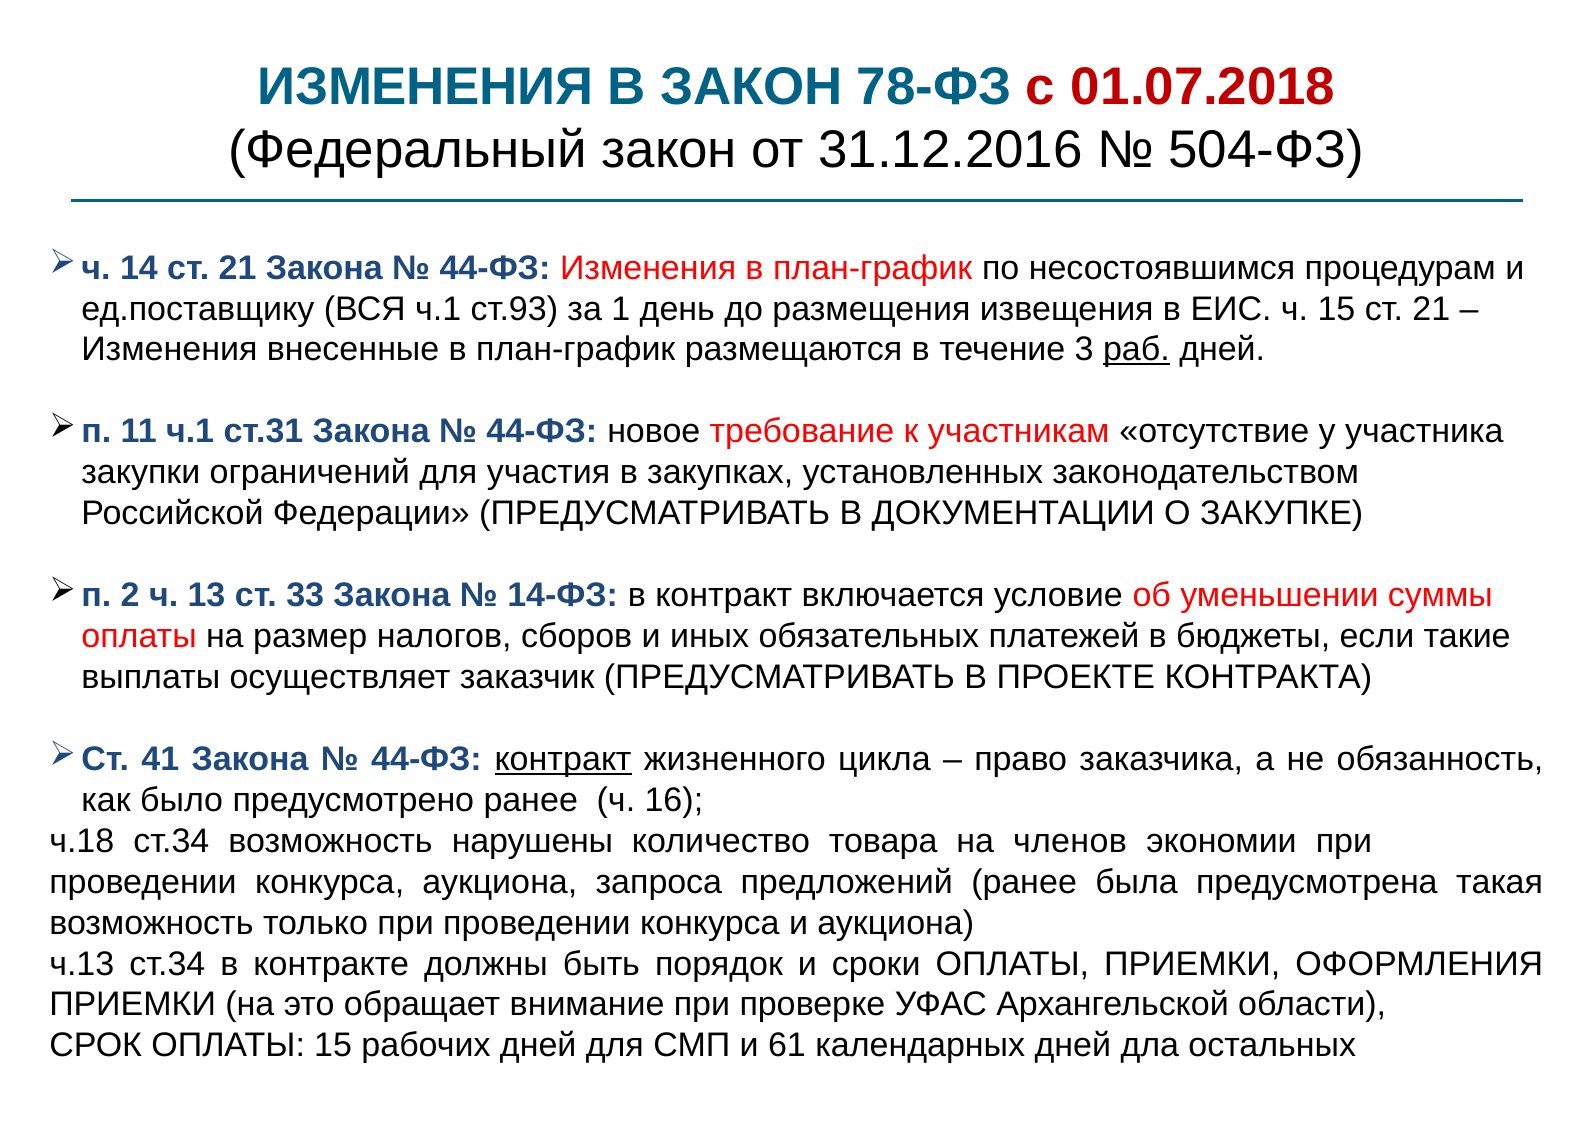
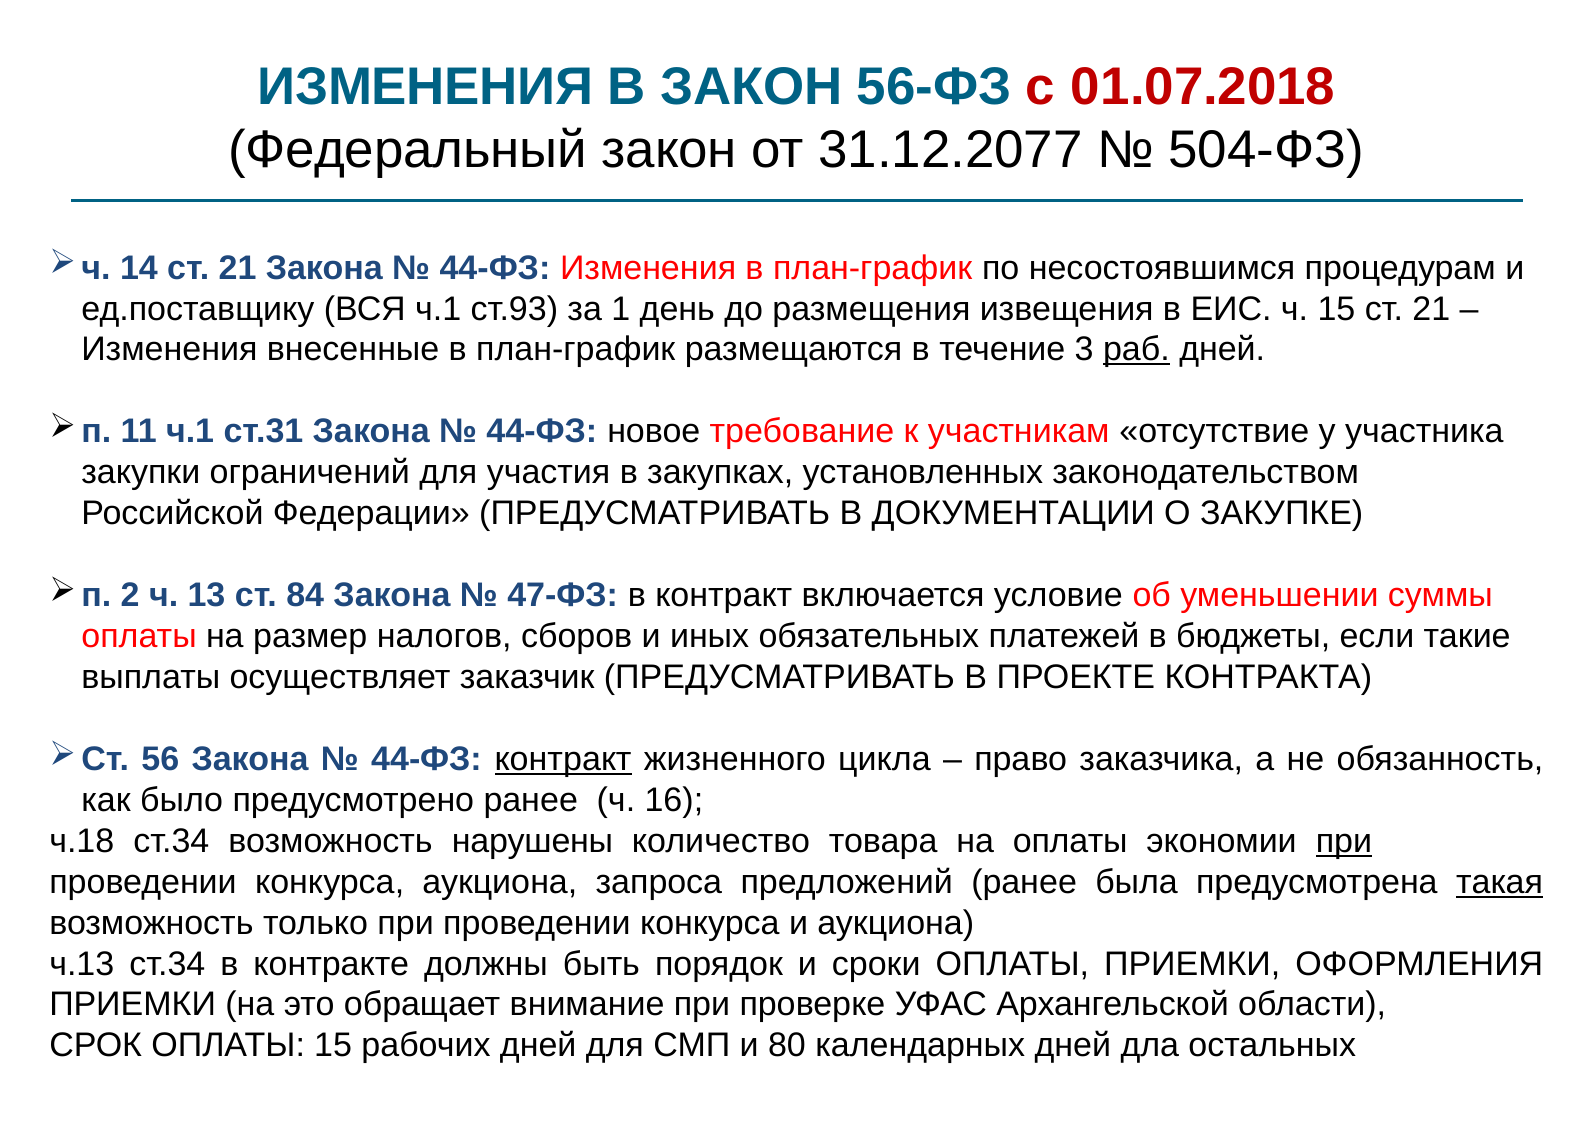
78-ФЗ: 78-ФЗ -> 56-ФЗ (934, 87)
31.12.2016: 31.12.2016 -> 31.12.2077 (951, 150)
33: 33 -> 84 (305, 595)
14-ФЗ: 14-ФЗ -> 47-ФЗ (563, 595)
41: 41 -> 56 (160, 759)
на членов: членов -> оплаты (1070, 841)
при underline: none -> present (1344, 841)
такая underline: none -> present (1500, 881)
61: 61 -> 80 (787, 1045)
